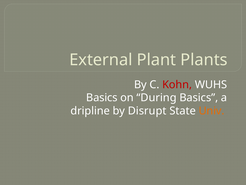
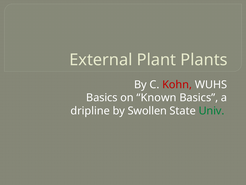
During: During -> Known (157, 98)
Disrupt: Disrupt -> Swollen (147, 111)
Univ colour: orange -> green (211, 111)
